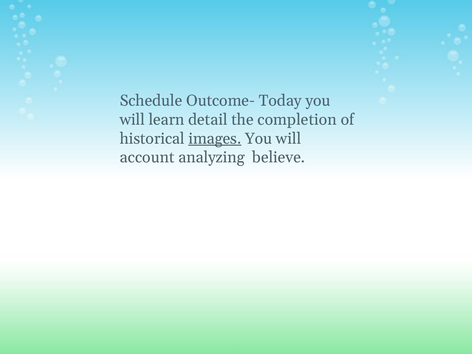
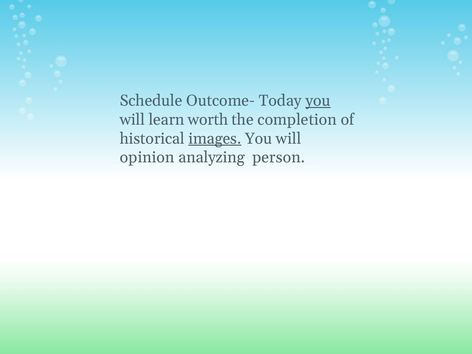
you underline: none -> present (318, 101)
detail: detail -> worth (208, 120)
account: account -> opinion (147, 157)
believe: believe -> person (279, 157)
